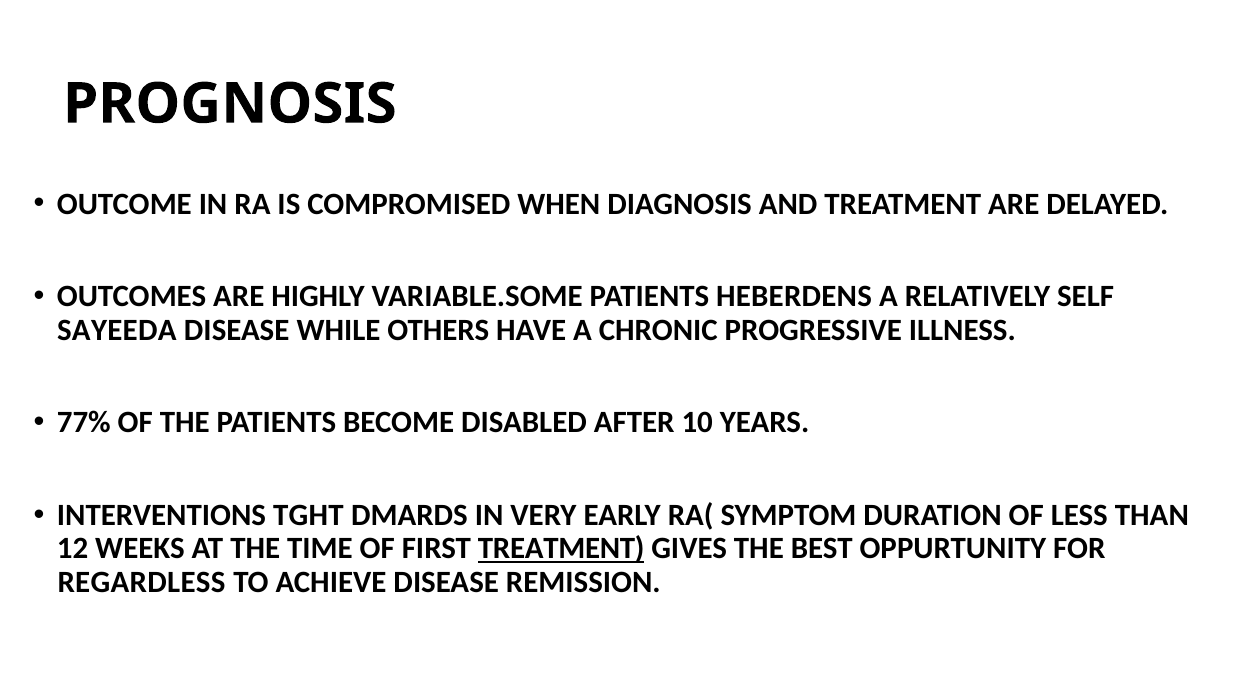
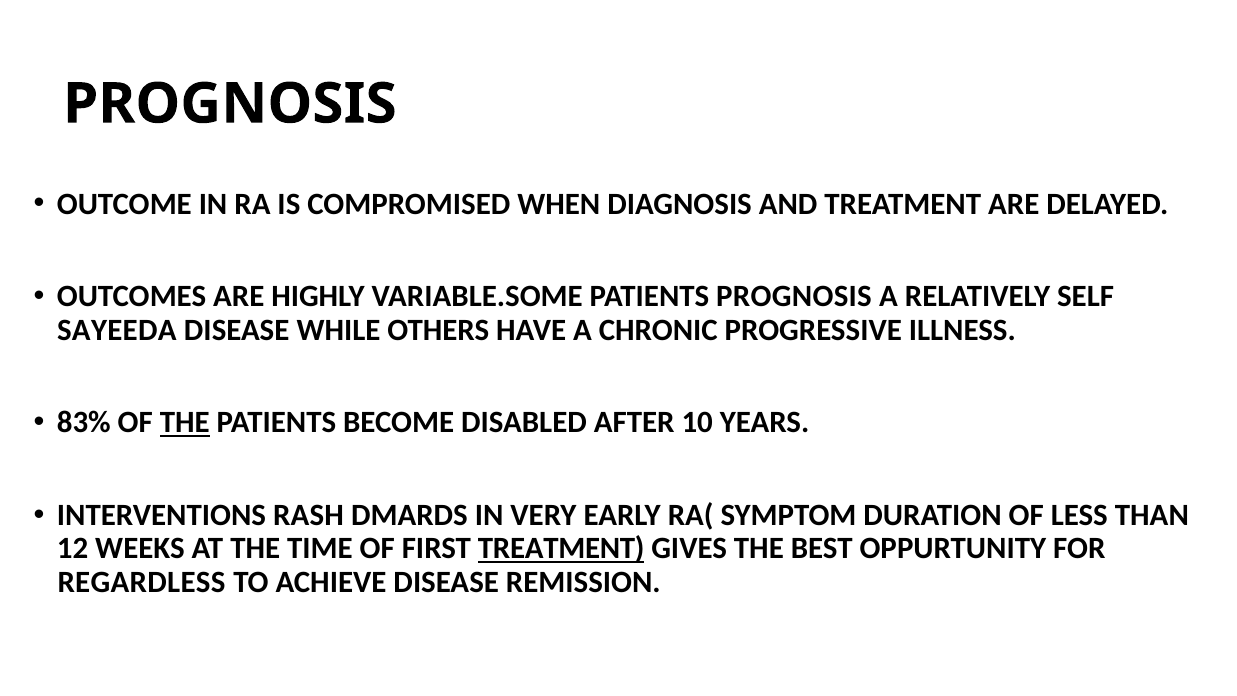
PATIENTS HEBERDENS: HEBERDENS -> PROGNOSIS (794, 296)
77%: 77% -> 83% (84, 422)
THE underline: none -> present (185, 422)
TGHT: TGHT -> RASH (308, 515)
